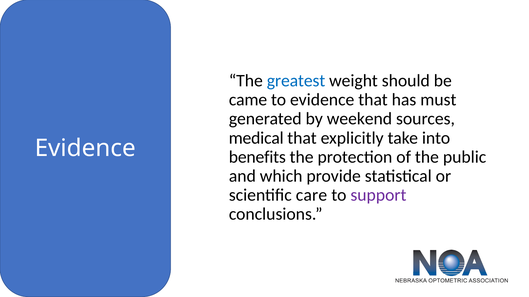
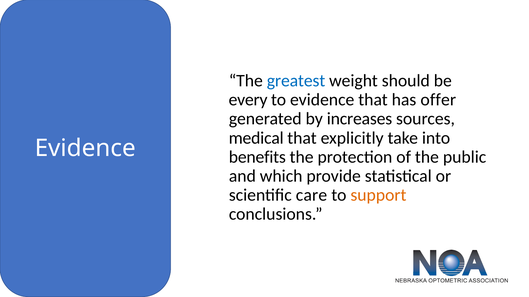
came: came -> every (248, 100)
must: must -> offer (438, 100)
weekend: weekend -> increases (360, 119)
support colour: purple -> orange (378, 195)
